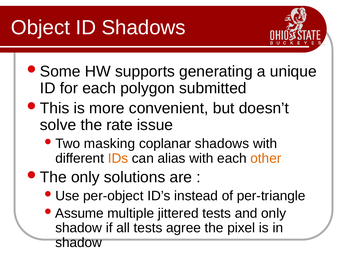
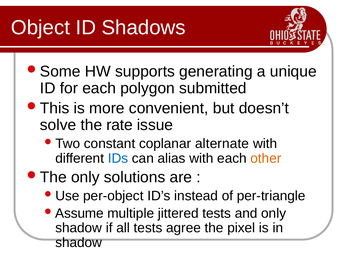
masking: masking -> constant (110, 143)
coplanar shadows: shadows -> alternate (222, 143)
IDs colour: orange -> blue (118, 158)
